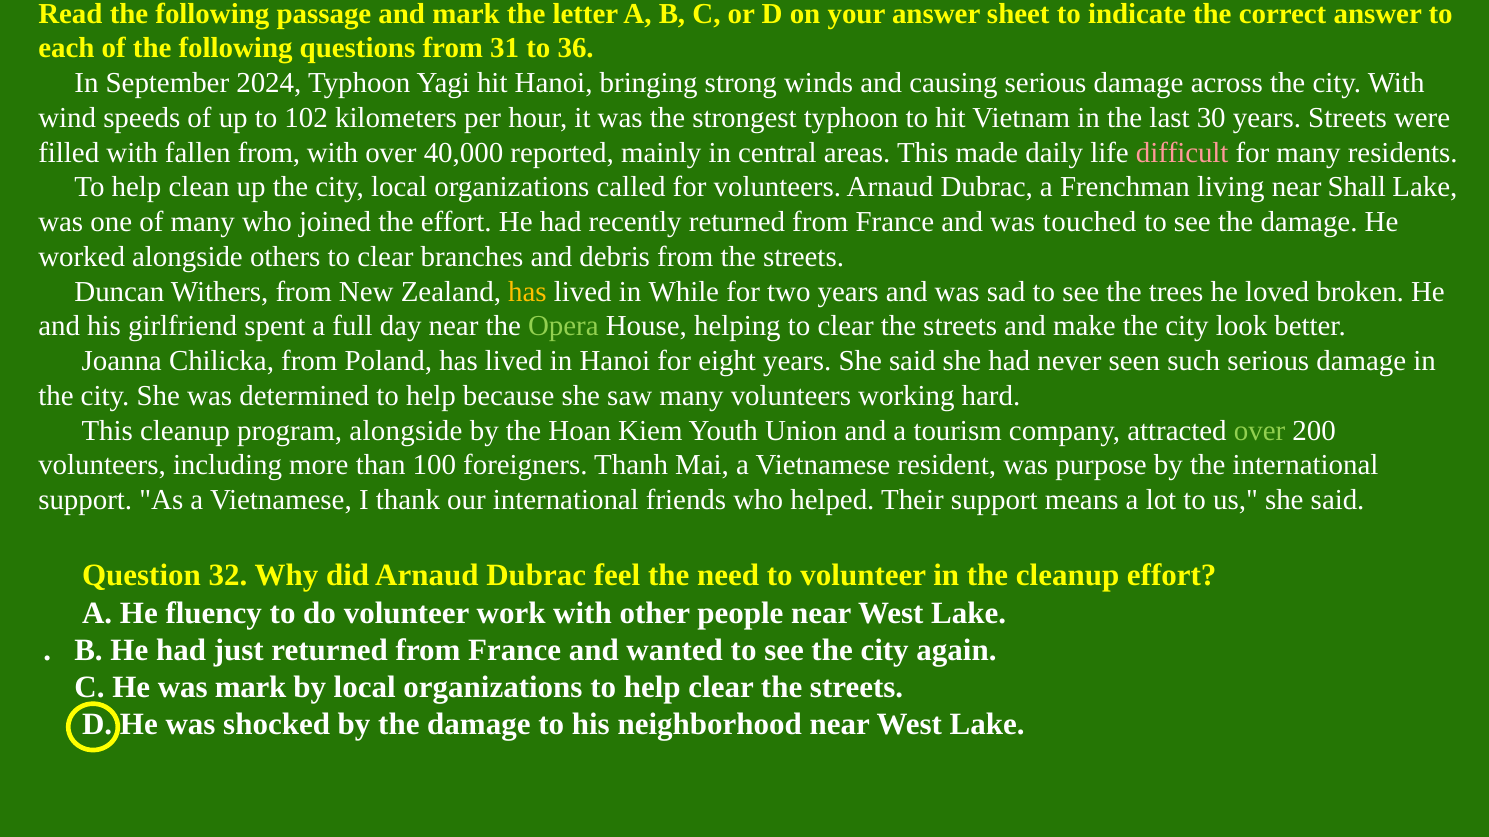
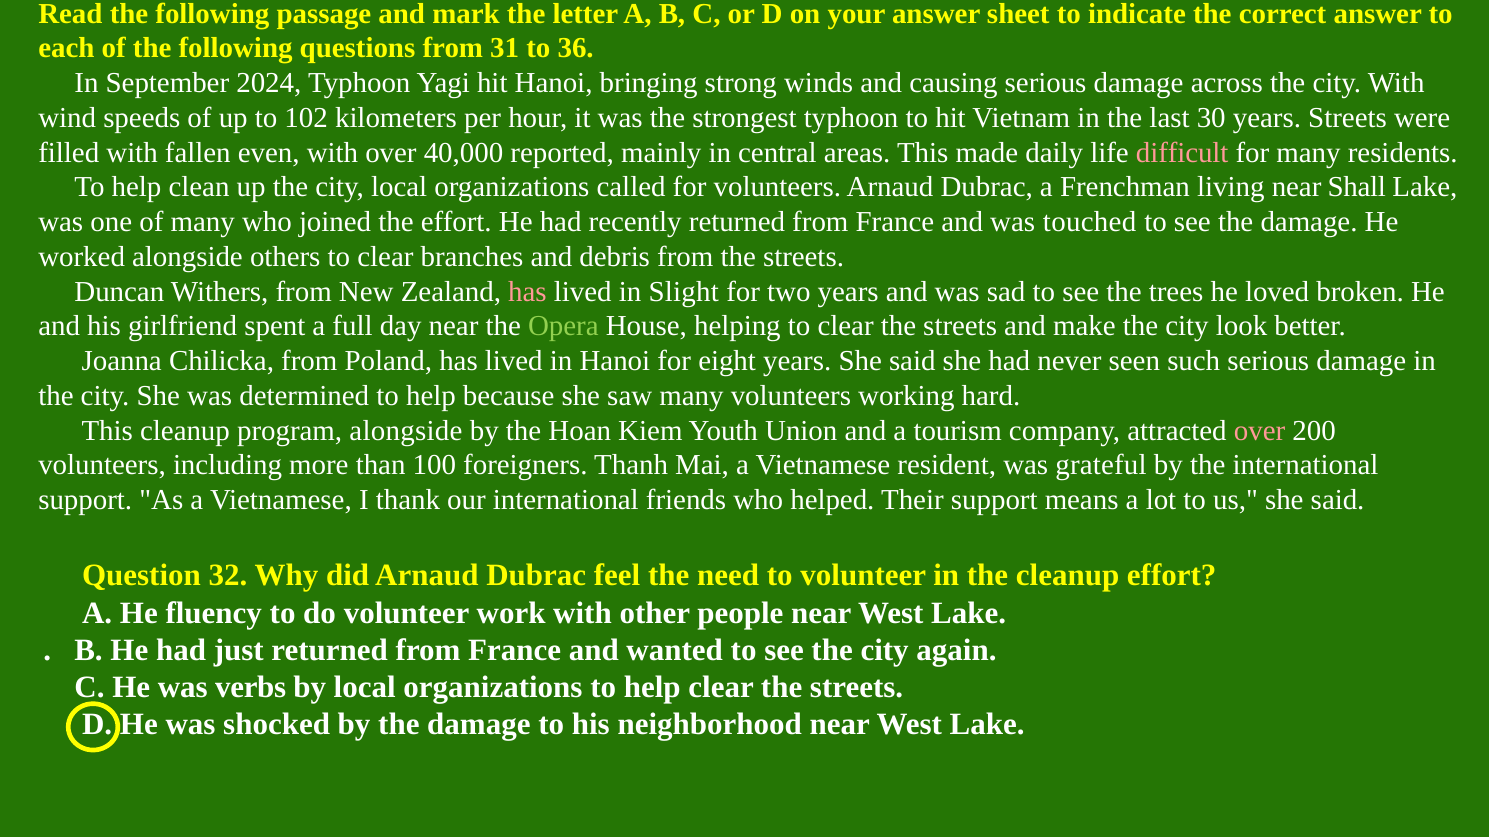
fallen from: from -> even (269, 153)
has colour: yellow -> pink (527, 292)
While: While -> Slight (684, 292)
over colour: light green -> pink (1260, 431)
purpose: purpose -> grateful (1101, 466)
was mark: mark -> verbs (251, 688)
